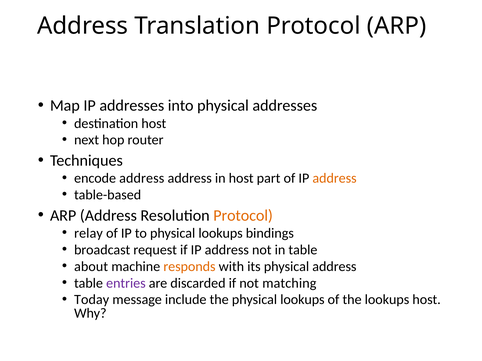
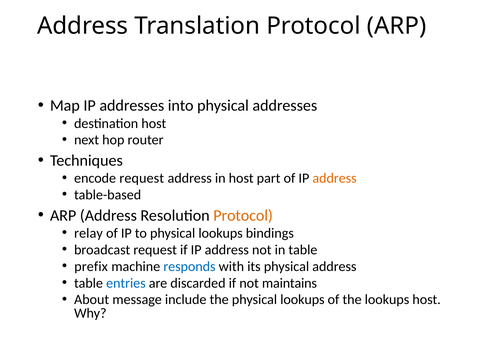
encode address: address -> request (142, 179)
about: about -> prefix (91, 267)
responds colour: orange -> blue (189, 267)
entries colour: purple -> blue (126, 283)
matching: matching -> maintains (289, 283)
Today: Today -> About (92, 300)
